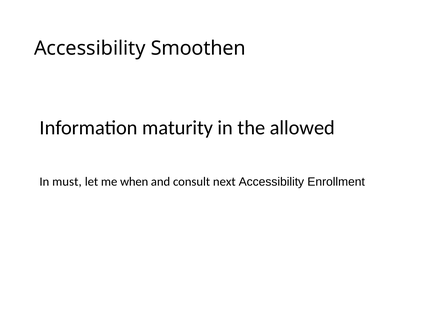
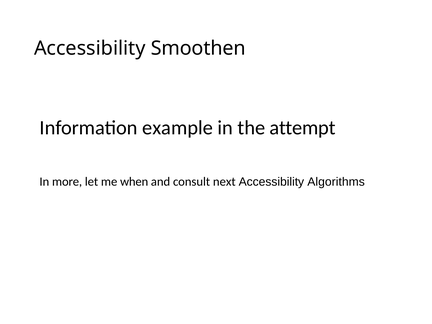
maturity: maturity -> example (178, 128)
allowed: allowed -> attempt (303, 128)
must: must -> more (67, 182)
Enrollment: Enrollment -> Algorithms (336, 182)
